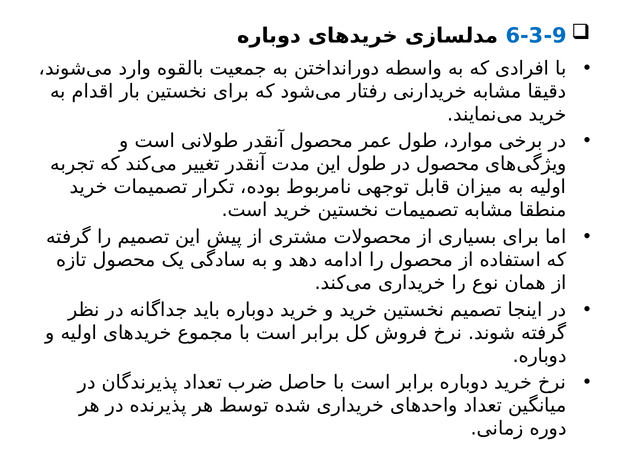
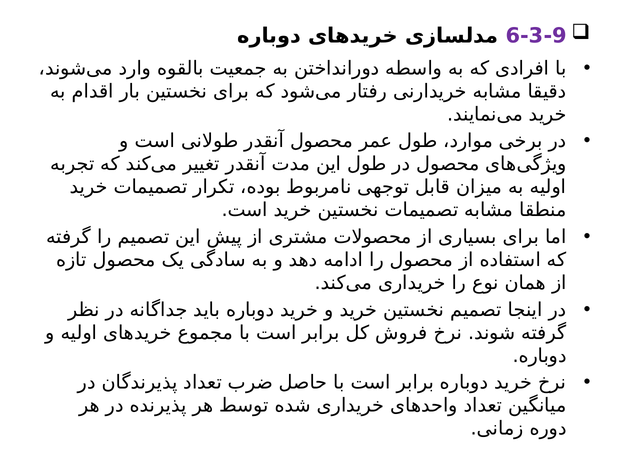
6-3-9 colour: blue -> purple (536, 36)
